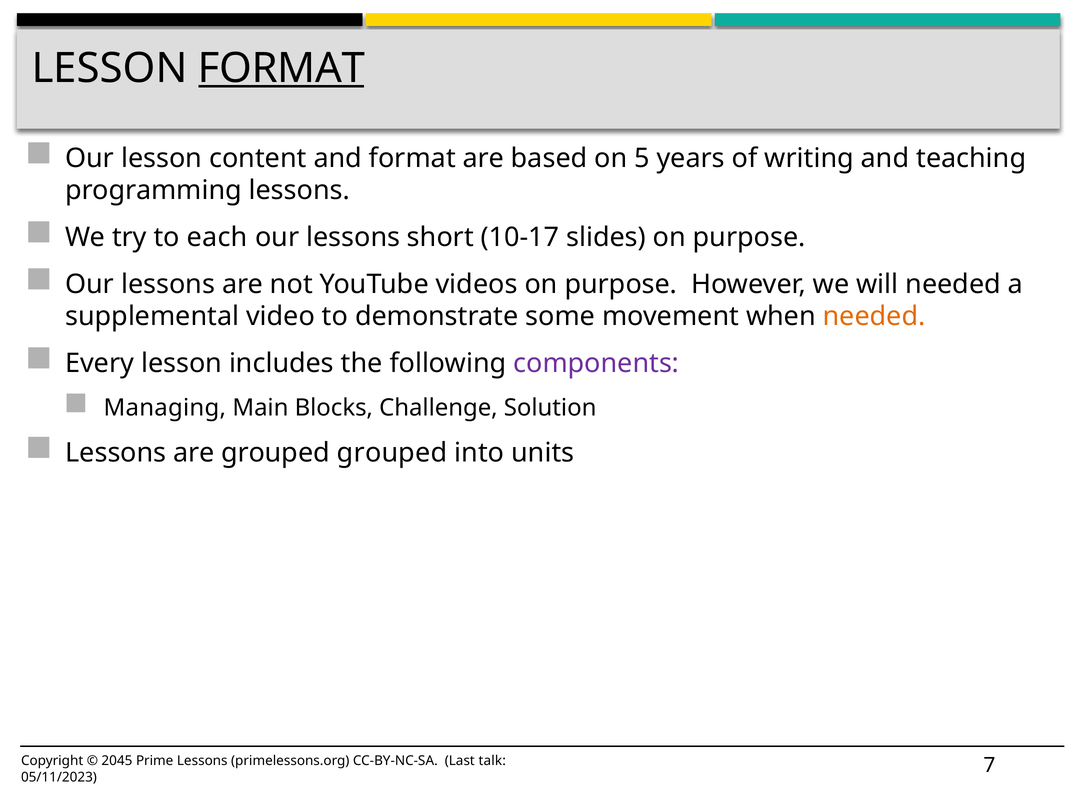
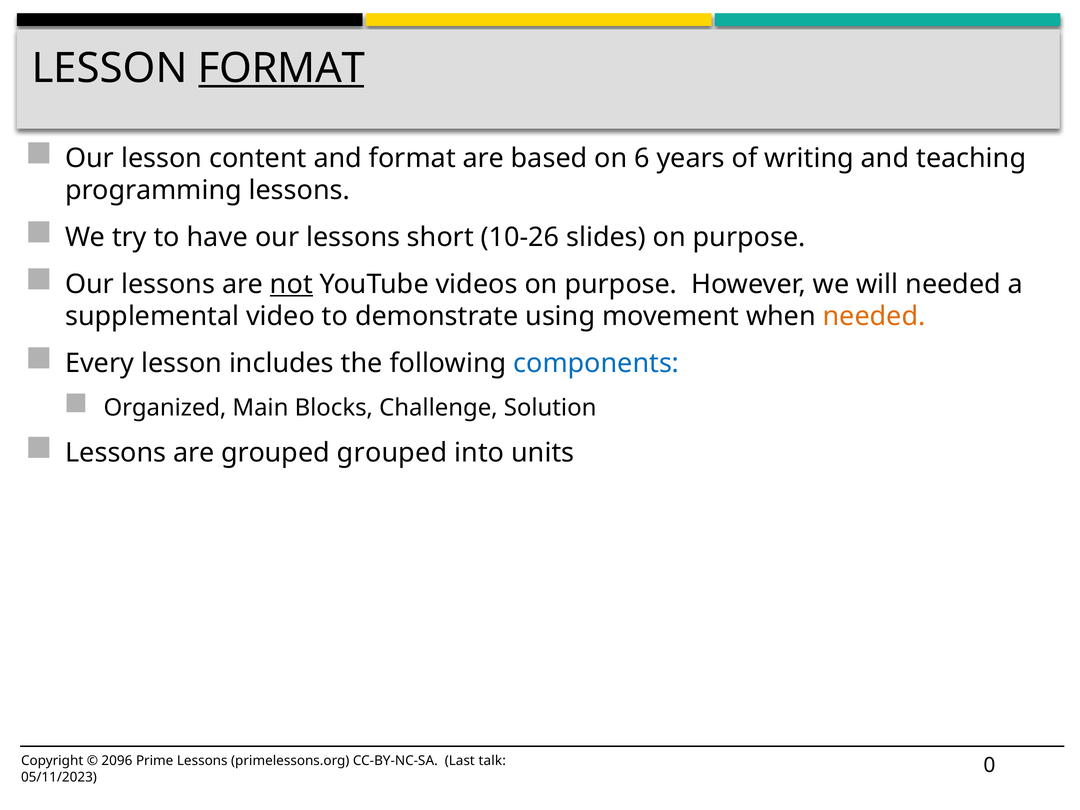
5: 5 -> 6 (642, 158)
each: each -> have (217, 237)
10-17: 10-17 -> 10-26 (520, 237)
not underline: none -> present (291, 284)
some: some -> using (560, 317)
components colour: purple -> blue (596, 363)
Managing: Managing -> Organized (165, 408)
2045: 2045 -> 2096 (117, 761)
7: 7 -> 0 (989, 765)
